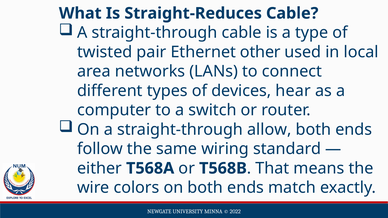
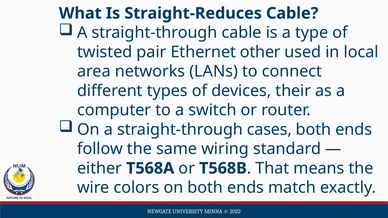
hear: hear -> their (293, 91)
allow: allow -> cases (269, 130)
